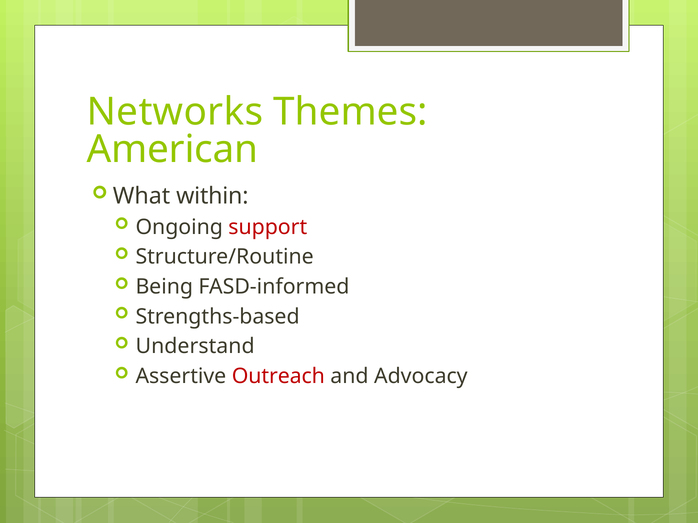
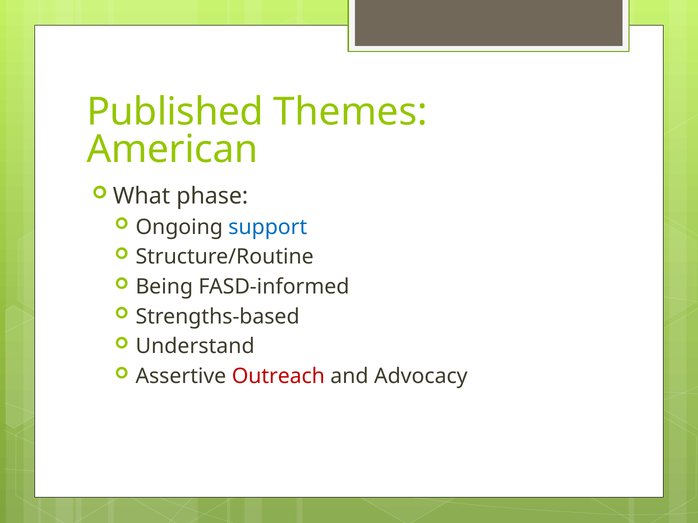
Networks: Networks -> Published (175, 112)
within: within -> phase (212, 196)
support colour: red -> blue (268, 227)
